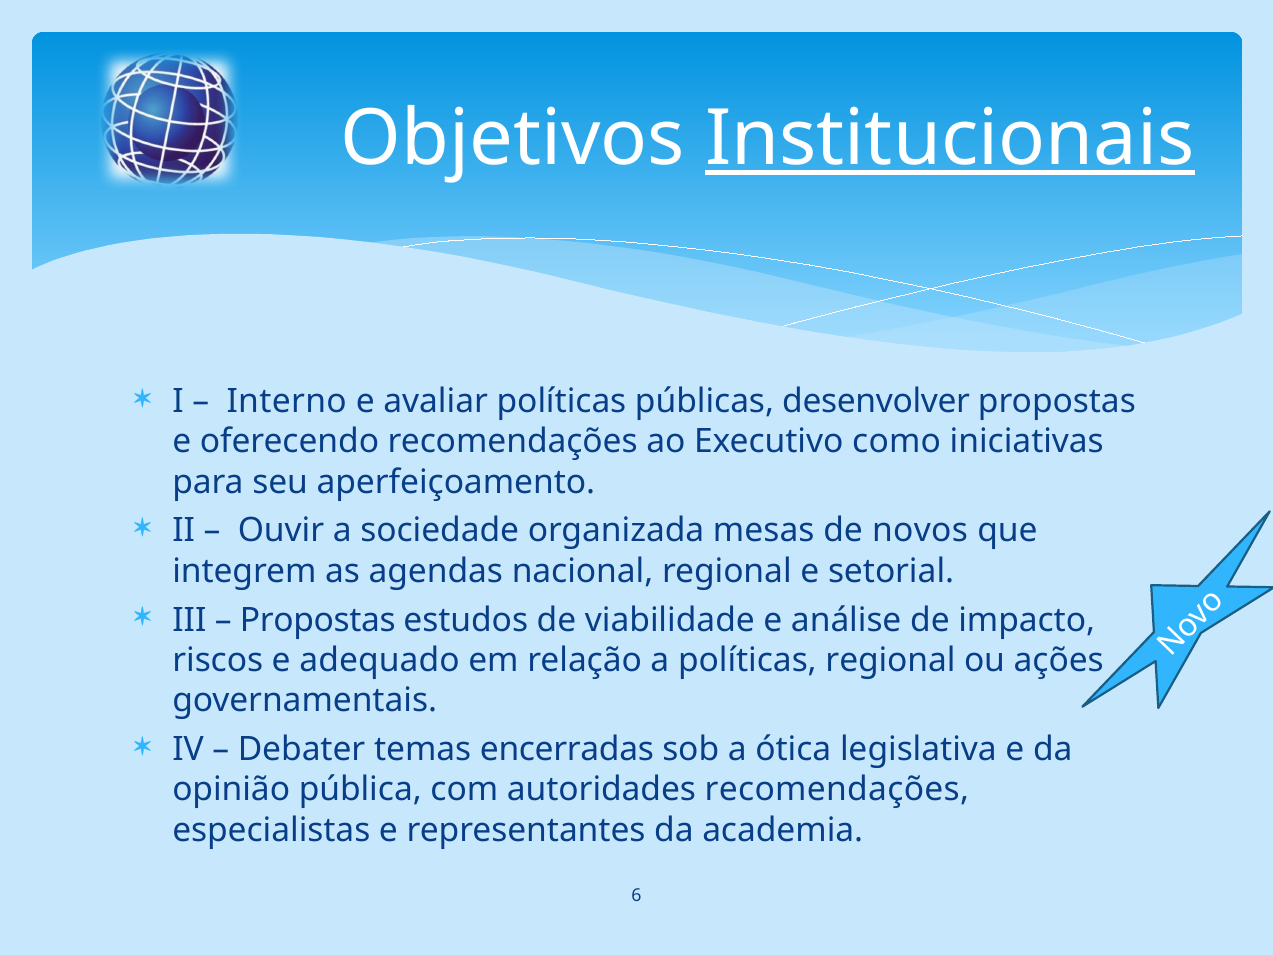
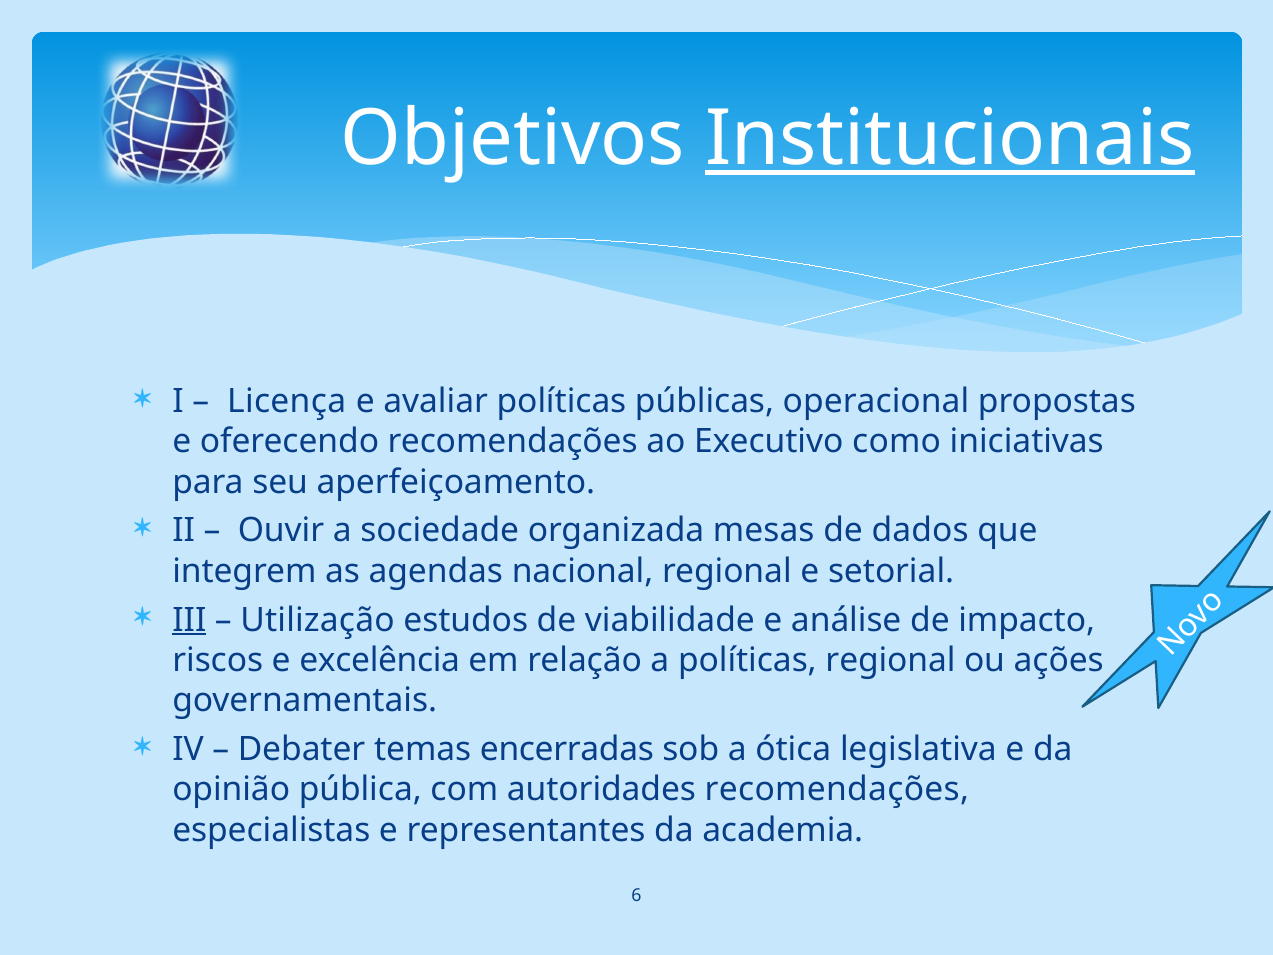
Interno: Interno -> Licença (287, 401)
desenvolver: desenvolver -> operacional (876, 401)
novos: novos -> dados (920, 531)
III underline: none -> present (189, 620)
Propostas: Propostas -> Utilização (317, 620)
adequado: adequado -> excelência (380, 660)
